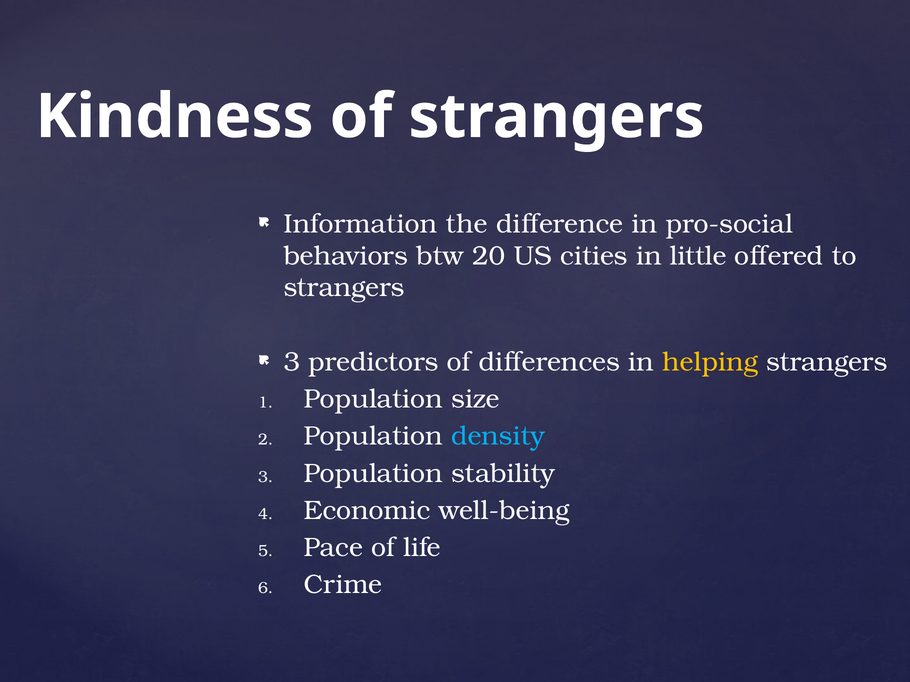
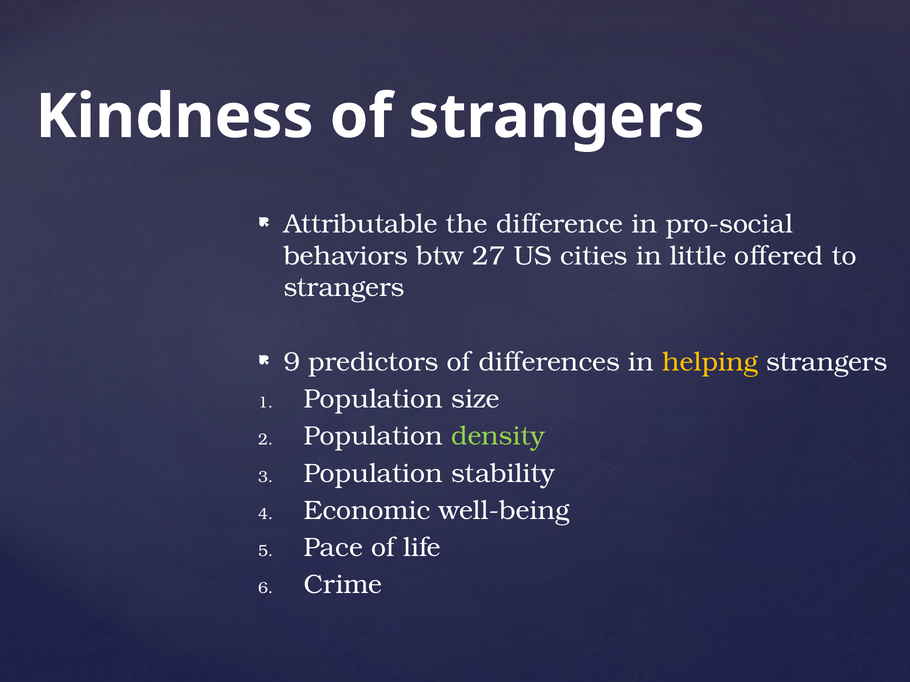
Information: Information -> Attributable (360, 224)
20: 20 -> 27 (489, 256)
3: 3 -> 9 (292, 362)
density colour: light blue -> light green (498, 436)
